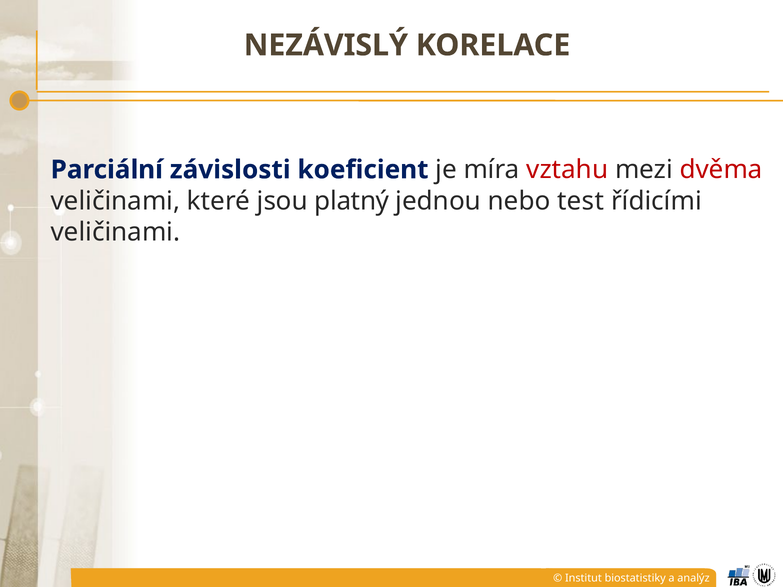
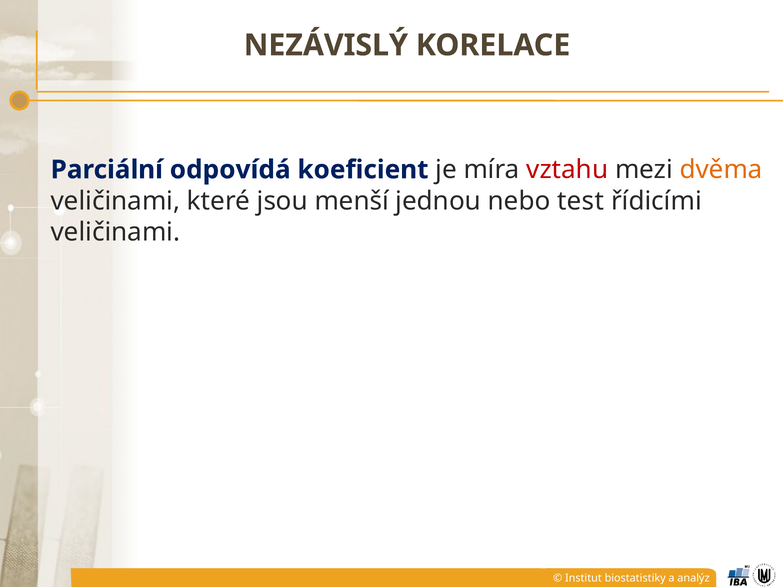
závislosti: závislosti -> odpovídá (230, 170)
dvěma colour: red -> orange (721, 170)
platný: platný -> menší (352, 201)
